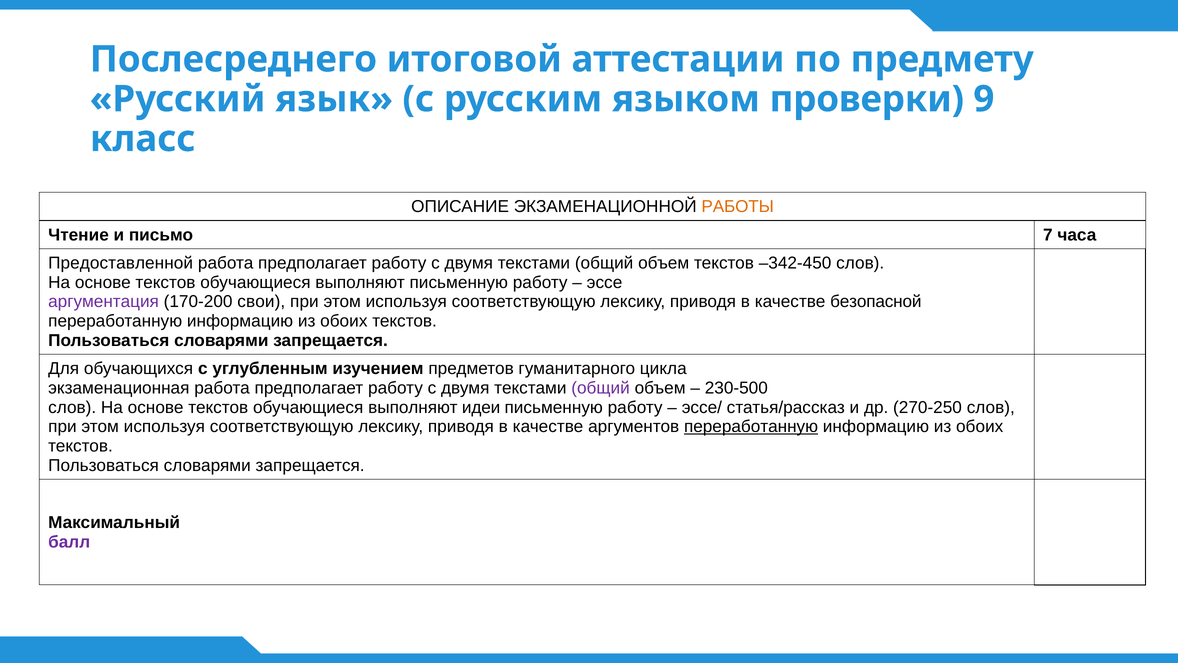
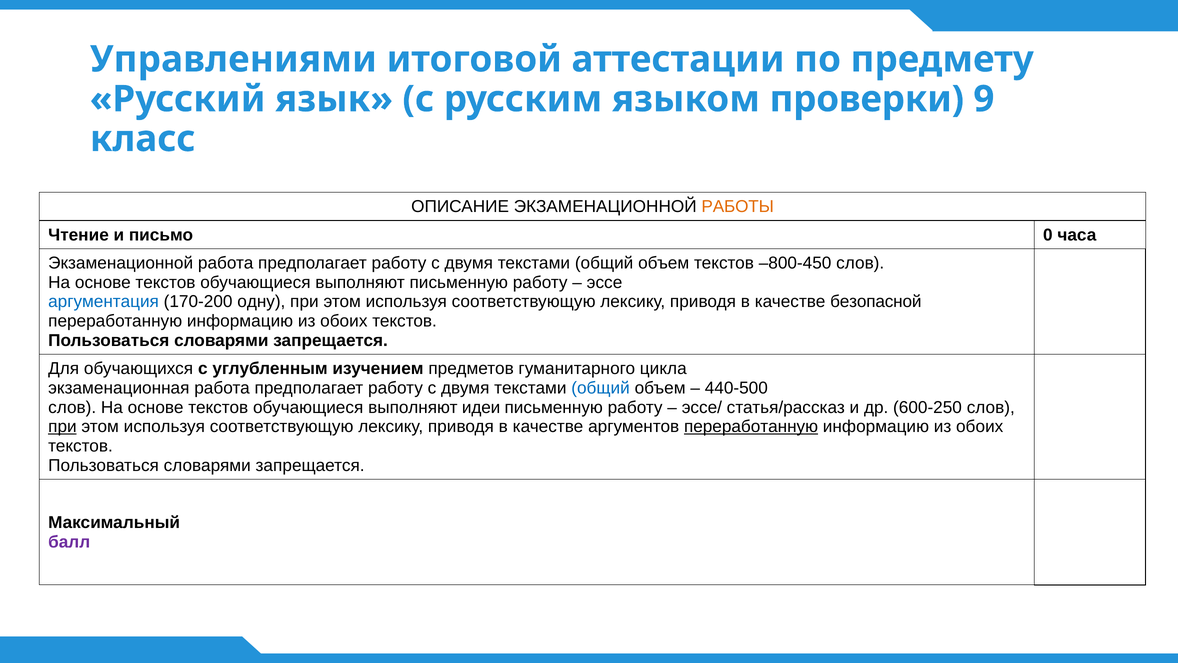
Послесреднего: Послесреднего -> Управлениями (233, 59)
7: 7 -> 0 (1048, 235)
Предоставленной: Предоставленной -> Экзаменационной (121, 263)
–342-450: –342-450 -> –800-450 (795, 263)
аргументация colour: purple -> blue (104, 302)
свои: свои -> одну (261, 302)
общий colour: purple -> blue (601, 388)
230-500: 230-500 -> 440-500 (736, 388)
270-250: 270-250 -> 600-250 (928, 407)
при underline: none -> present (62, 426)
